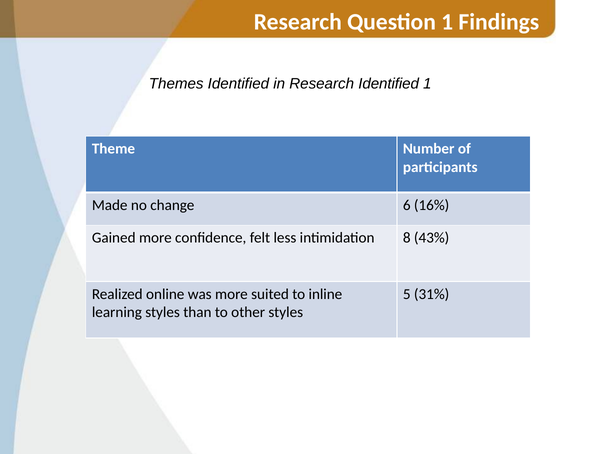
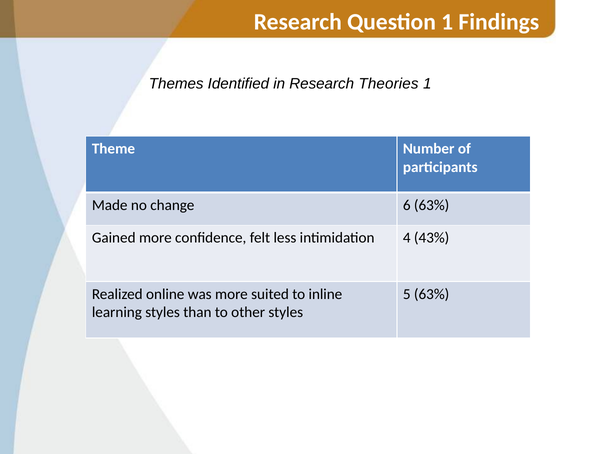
Research Identified: Identified -> Theories (389, 84)
6 16%: 16% -> 63% (432, 205)
8: 8 -> 4 (407, 238)
5 31%: 31% -> 63% (432, 294)
